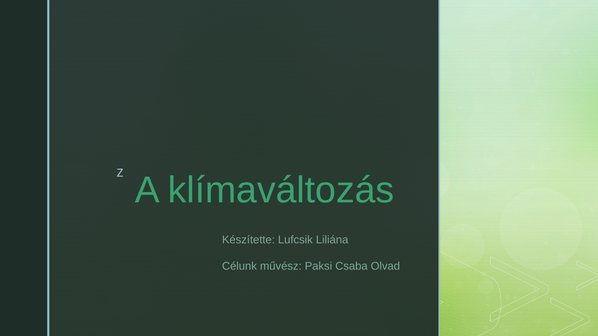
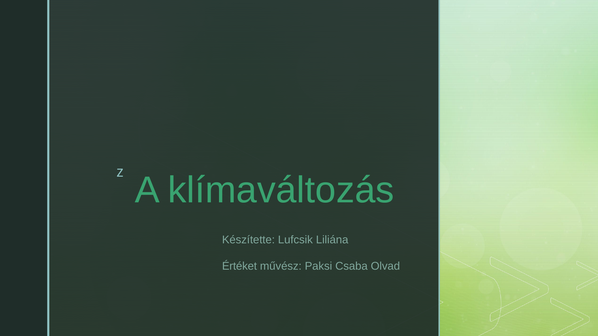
Célunk: Célunk -> Értéket (239, 266)
